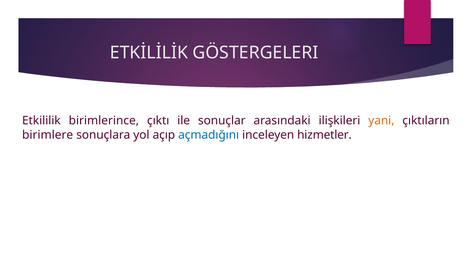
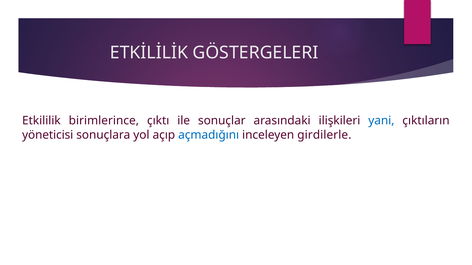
yani colour: orange -> blue (381, 121)
birimlere: birimlere -> yöneticisi (48, 135)
hizmetler: hizmetler -> girdilerle (324, 135)
